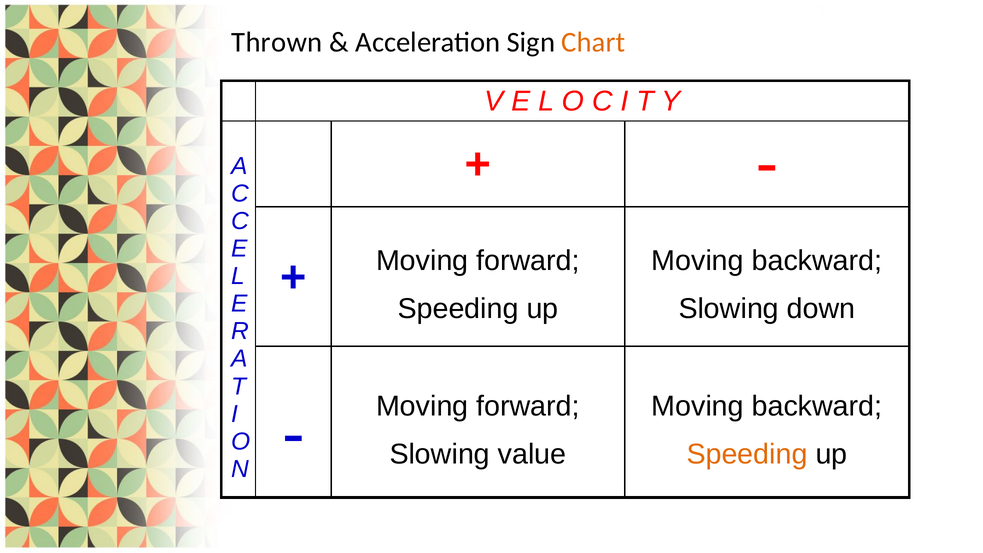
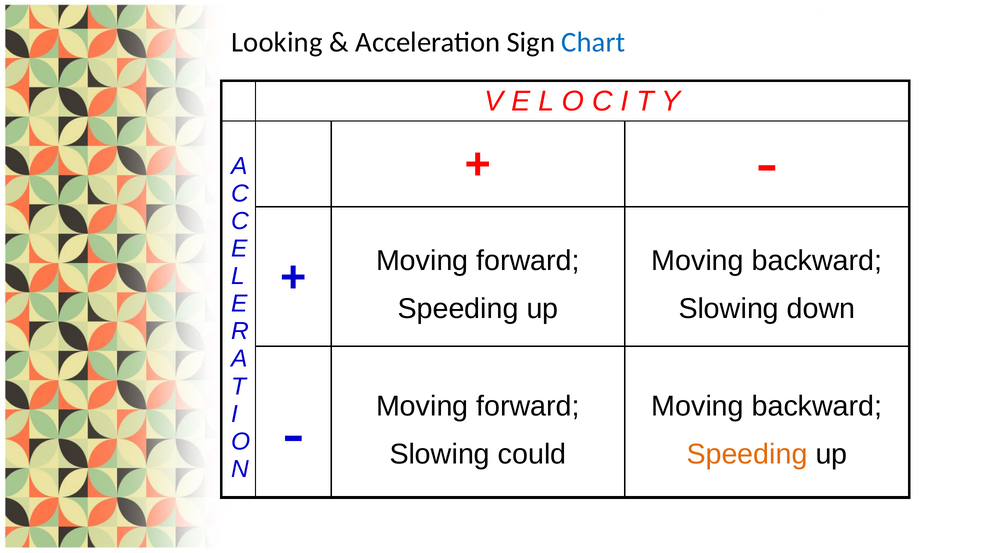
Thrown: Thrown -> Looking (277, 43)
Chart colour: orange -> blue (593, 43)
value: value -> could (532, 454)
